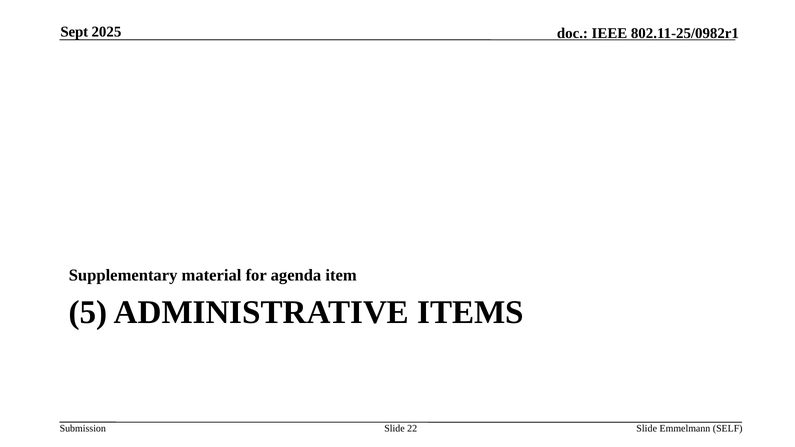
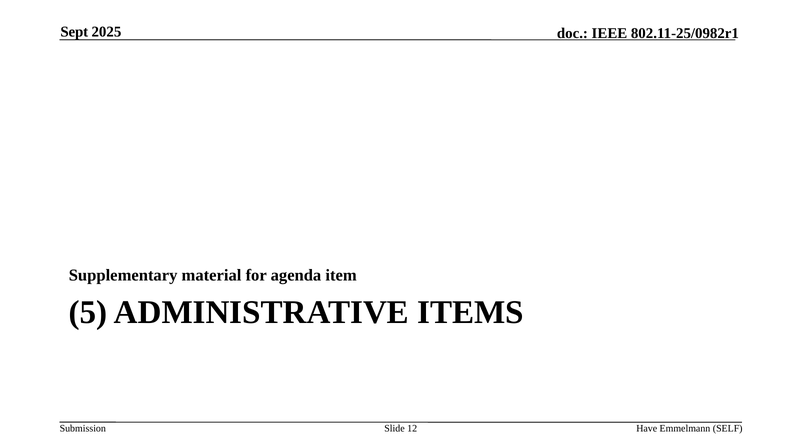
22: 22 -> 12 (412, 429)
Slide: Slide -> Have (647, 429)
